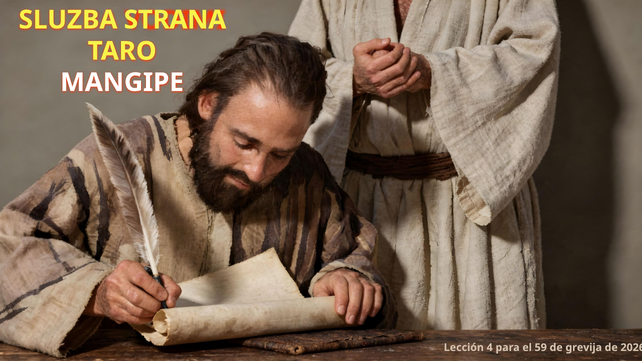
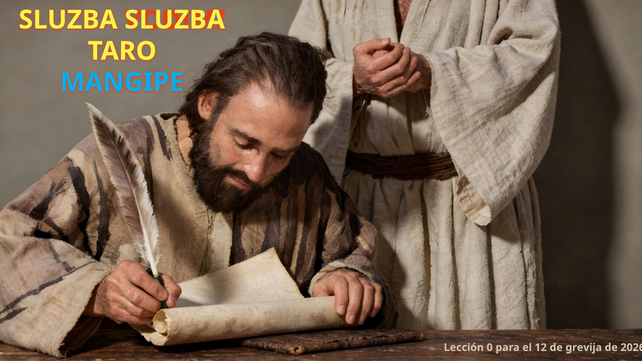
SLUZBA STRANA: STRANA -> SLUZBA (175, 20)
MANGIPE colour: white -> light blue (122, 82)
4: 4 -> 0 (490, 348)
59: 59 -> 12 (541, 348)
